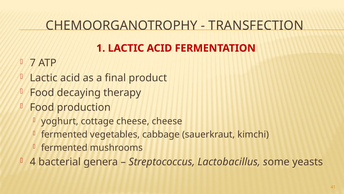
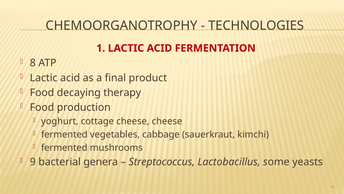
TRANSFECTION: TRANSFECTION -> TECHNOLOGIES (256, 26)
7: 7 -> 8 (33, 63)
4: 4 -> 9 (33, 161)
